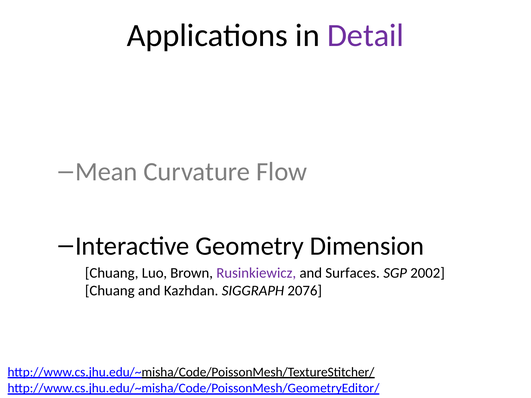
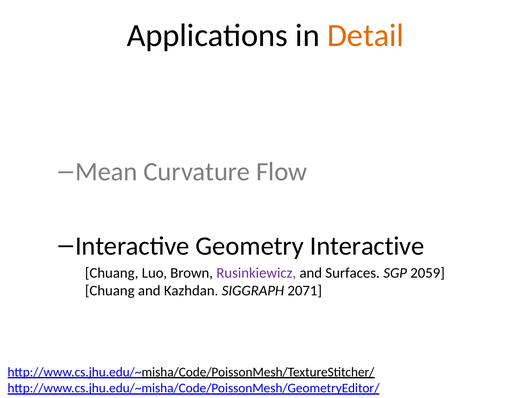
Detail colour: purple -> orange (366, 35)
Geometry Dimension: Dimension -> Interactive (367, 246)
2002: 2002 -> 2059 (428, 273)
2076: 2076 -> 2071 (305, 291)
